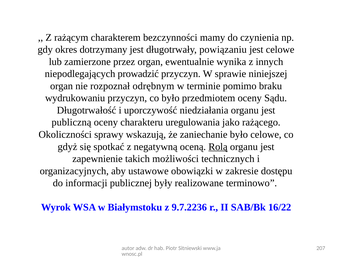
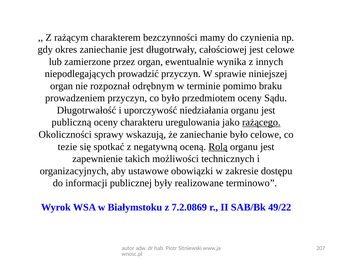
okres dotrzymany: dotrzymany -> zaniechanie (103, 50)
powiązaniu: powiązaniu -> całościowej (223, 50)
wydrukowaniu: wydrukowaniu -> prowadzeniem (75, 98)
rażącego underline: none -> present (261, 122)
gdyż: gdyż -> tezie (67, 146)
9.7.2236: 9.7.2236 -> 7.2.0869 (189, 207)
16/22: 16/22 -> 49/22 (280, 207)
